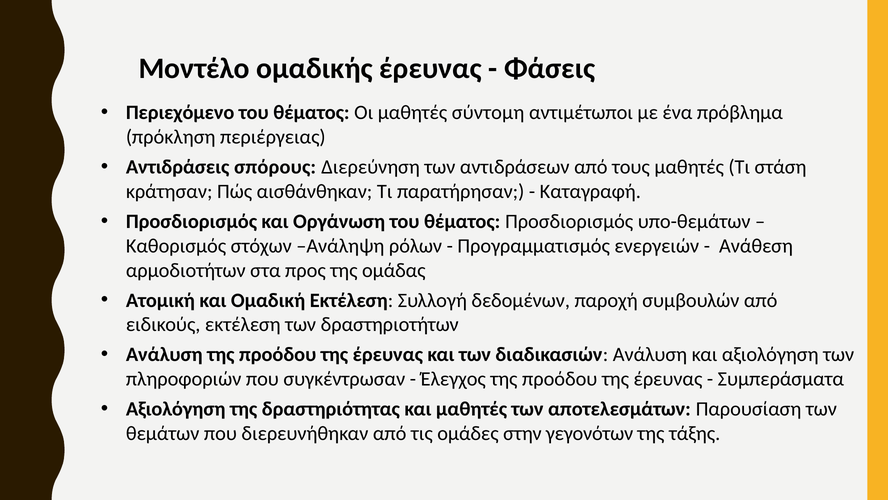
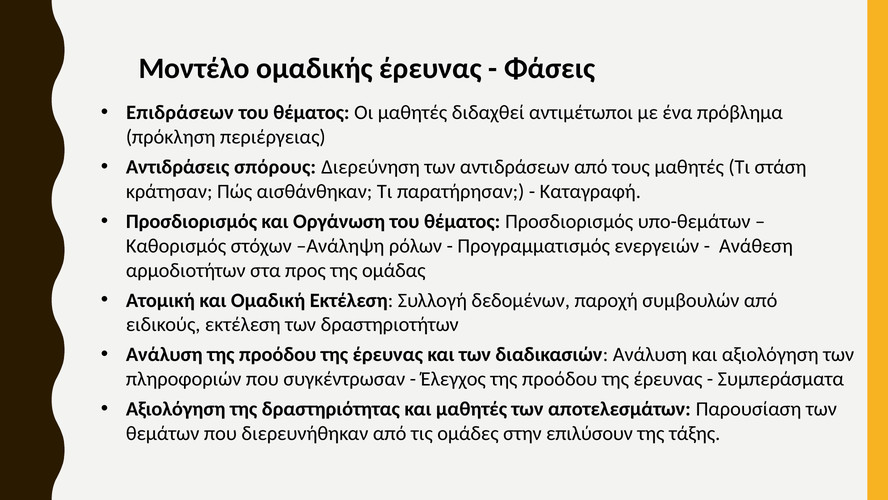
Περιεχόμενο: Περιεχόμενο -> Επιδράσεων (180, 112)
σύντομη: σύντομη -> διδαχθεί (488, 112)
γεγονότων: γεγονότων -> επιλύσουν (590, 433)
